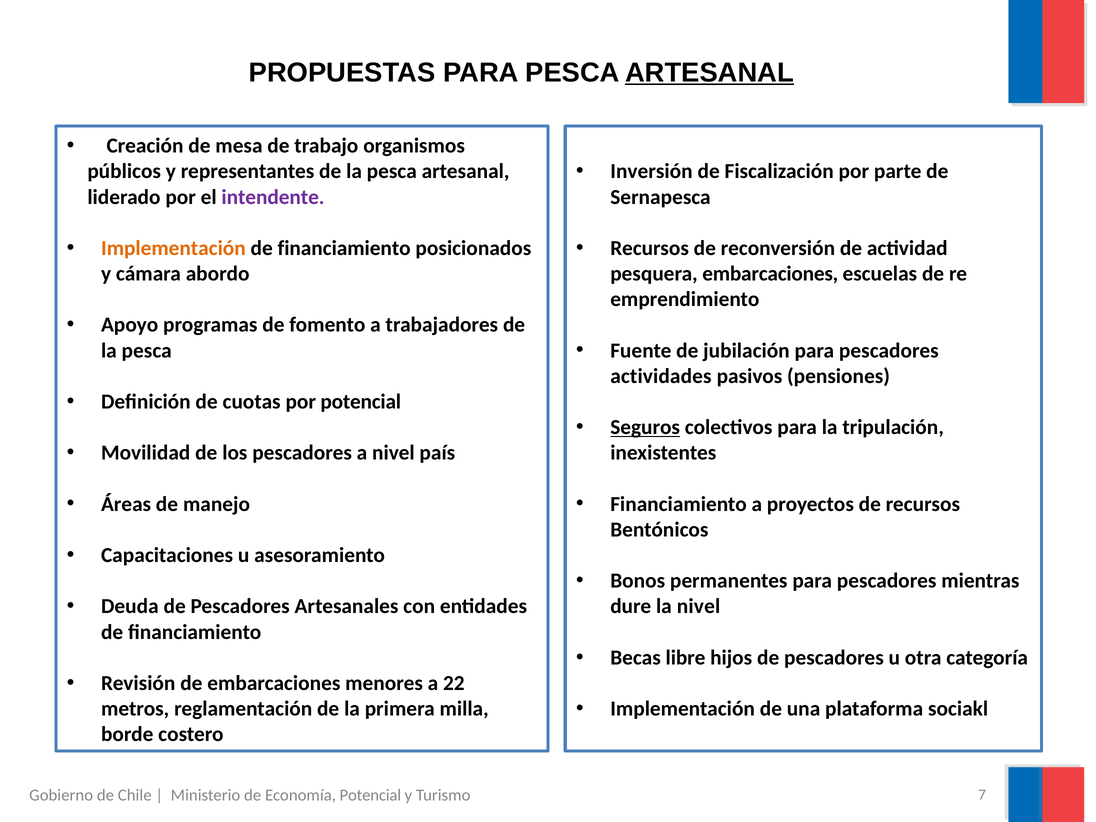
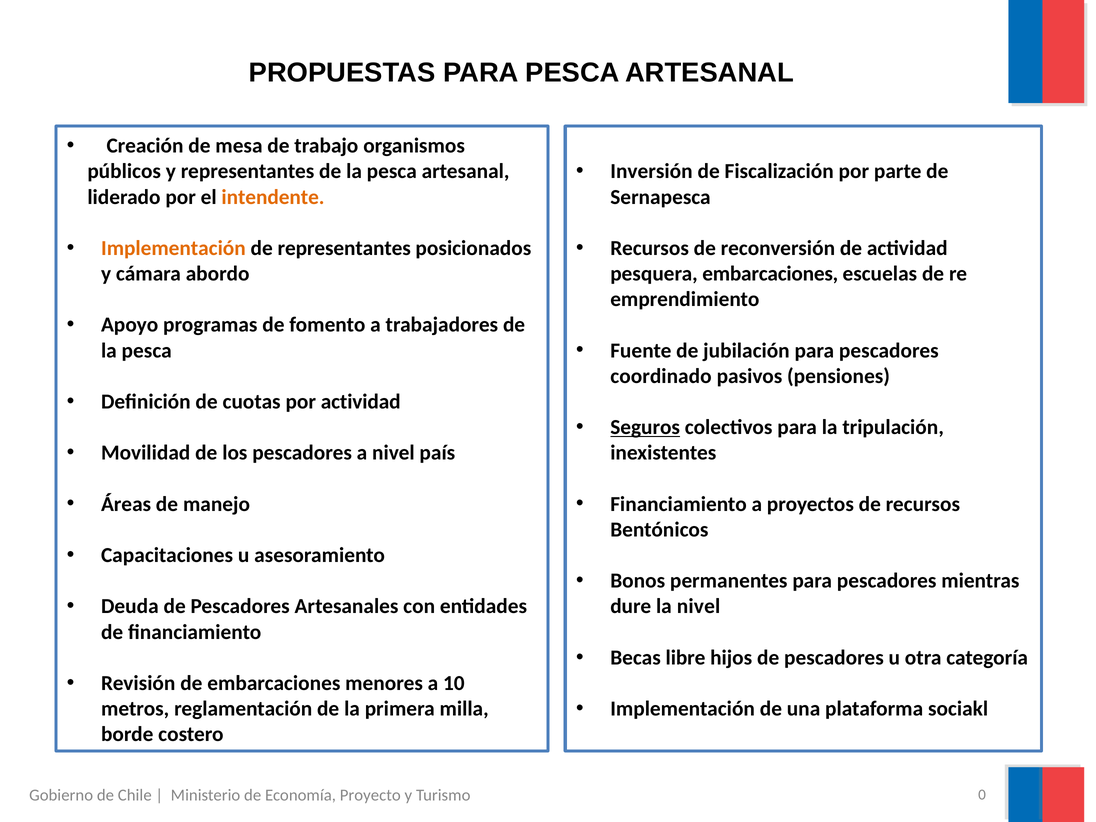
ARTESANAL underline: present -> none (710, 72)
intendente colour: purple -> orange (273, 197)
financiamiento: financiamiento -> representantes (344, 248)
actividades: actividades -> coordinado (661, 376)
por potencial: potencial -> actividad (361, 402)
22: 22 -> 10 (454, 683)
Economía Potencial: Potencial -> Proyecto (370, 795)
7: 7 -> 0 (982, 795)
